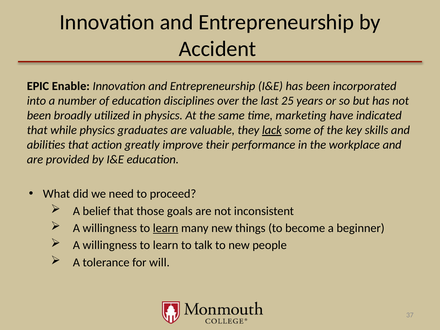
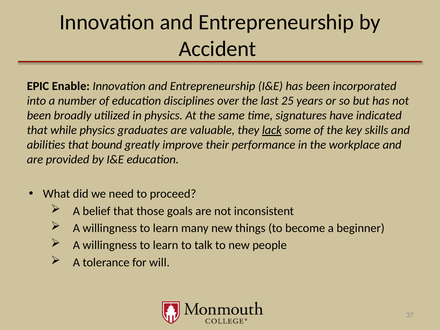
marketing: marketing -> signatures (301, 116)
action: action -> bound (107, 145)
learn underline: present -> none (166, 228)
